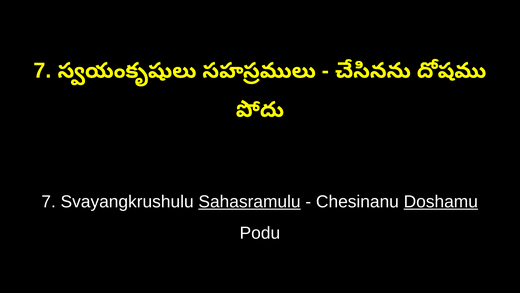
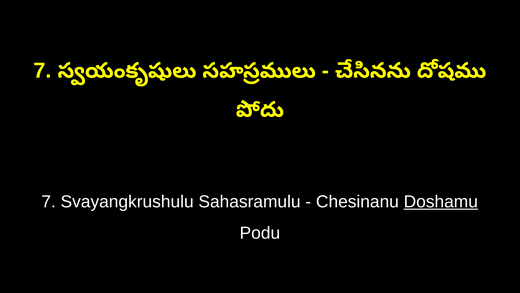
Sahasramulu underline: present -> none (250, 201)
